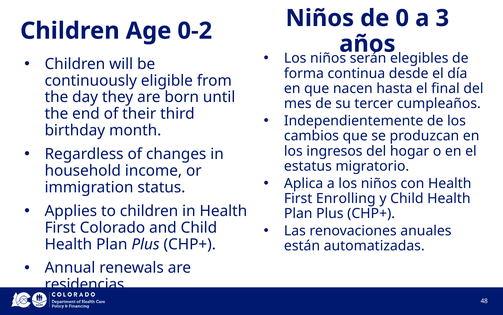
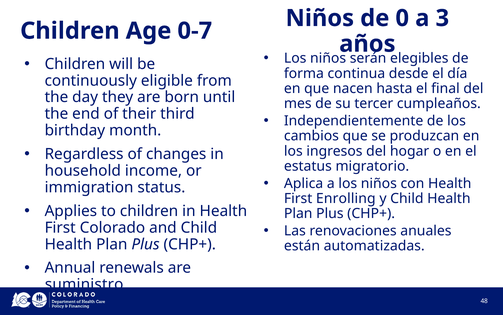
0-2: 0-2 -> 0-7 (195, 31)
residencias: residencias -> suministro (86, 284)
